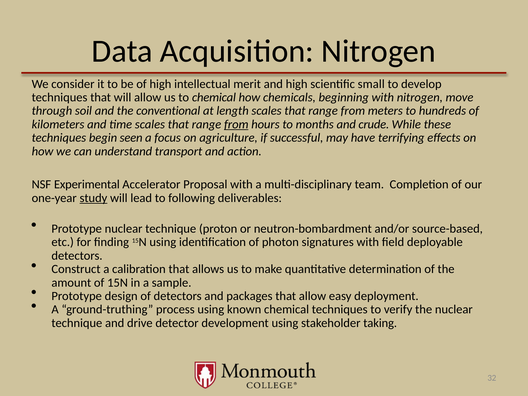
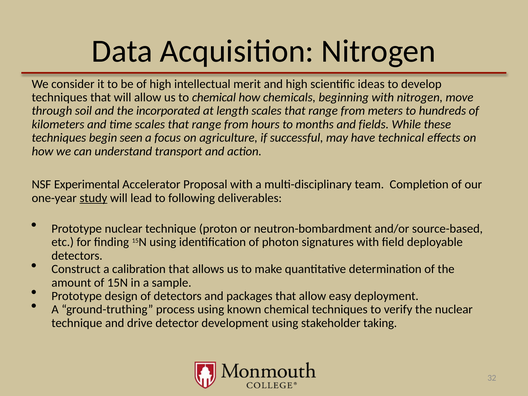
small: small -> ideas (371, 84)
conventional: conventional -> incorporated (168, 111)
from underline: present -> none (236, 124)
crude: crude -> fields (374, 124)
terrifying: terrifying -> technical (401, 138)
